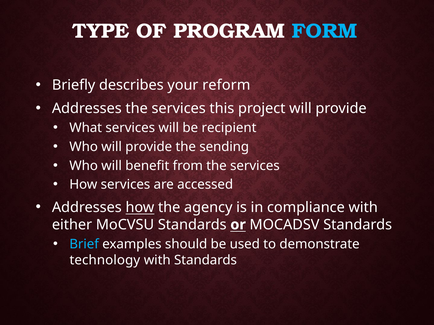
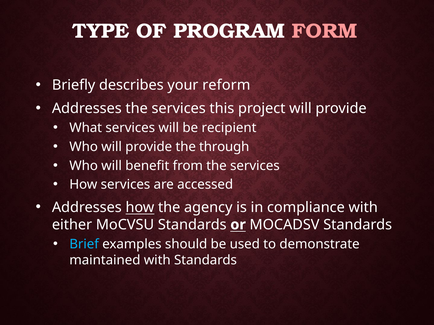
FORM colour: light blue -> pink (324, 31)
sending: sending -> through (224, 147)
technology: technology -> maintained (105, 260)
